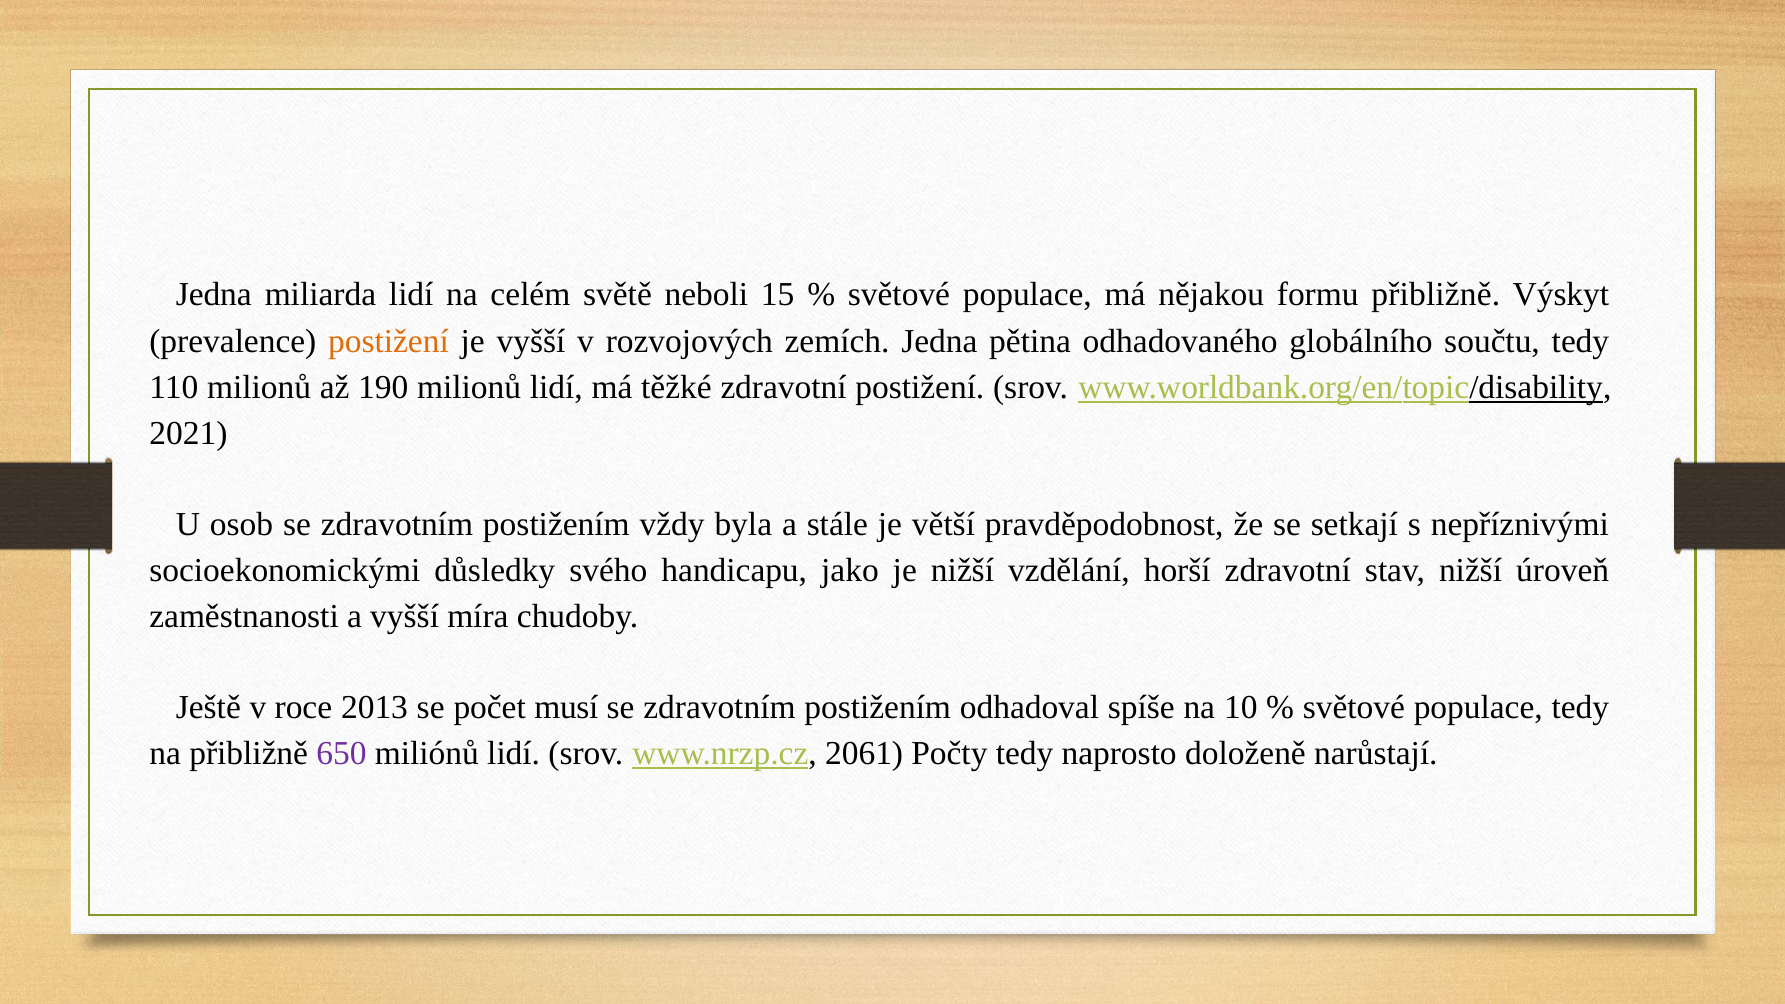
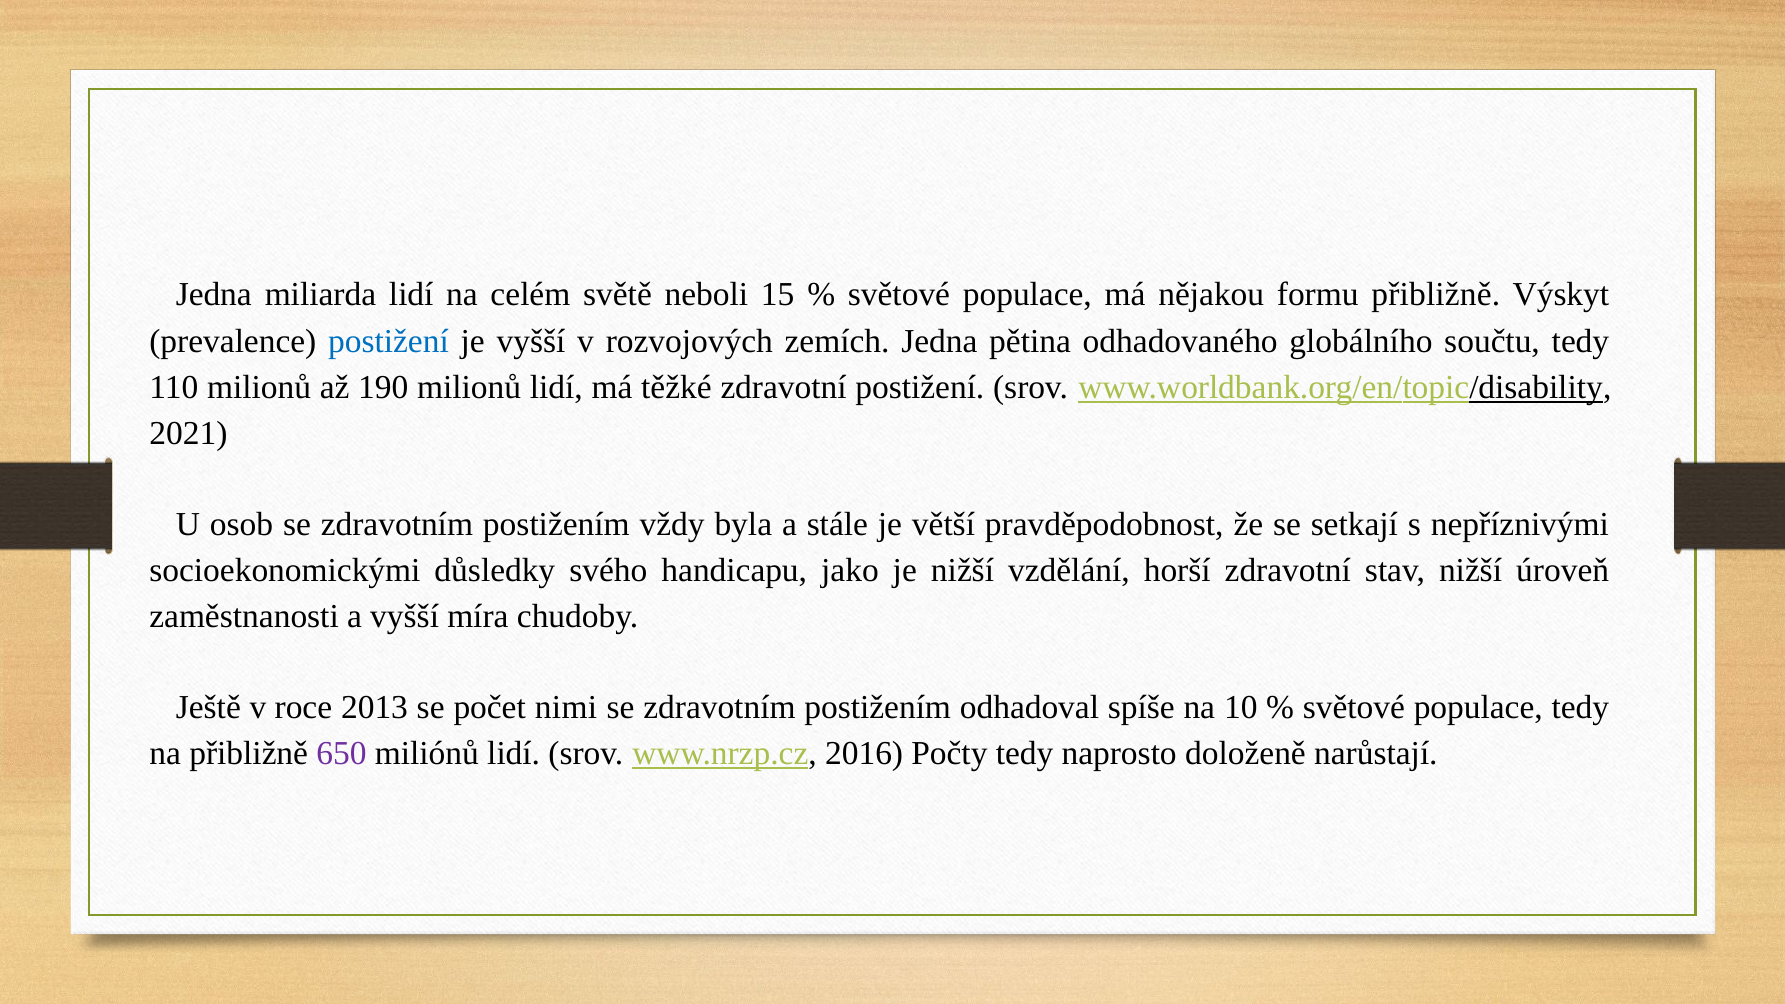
postižení colour: orange -> blue (388, 341)
musí: musí -> nimi (566, 707)
2061: 2061 -> 2016 (864, 753)
